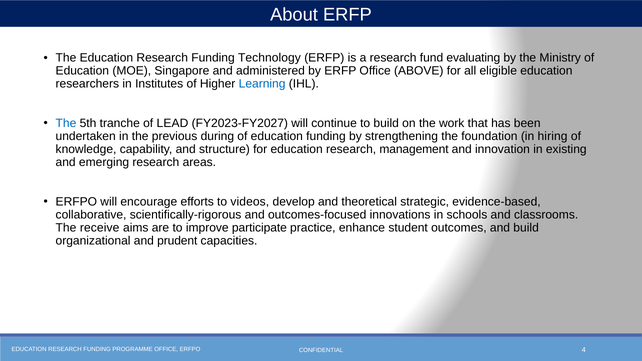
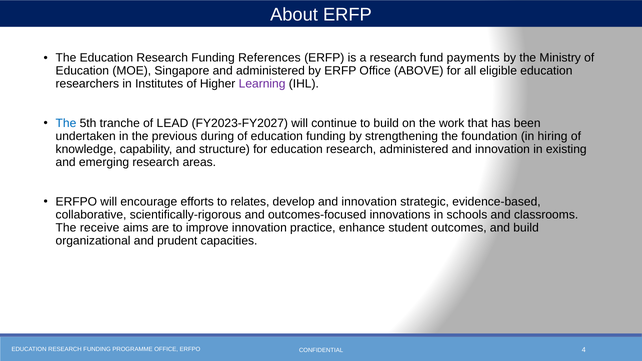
Technology: Technology -> References (269, 58)
evaluating: evaluating -> payments (473, 58)
Learning colour: blue -> purple (262, 84)
research management: management -> administered (414, 149)
videos: videos -> relates (250, 202)
develop and theoretical: theoretical -> innovation (369, 202)
improve participate: participate -> innovation (259, 228)
